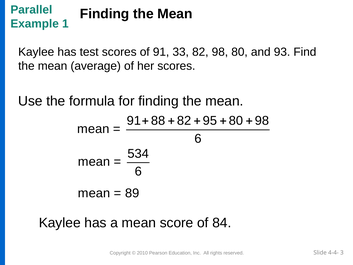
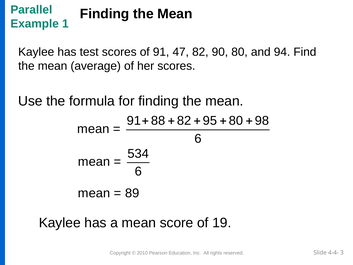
33: 33 -> 47 (181, 52)
82 98: 98 -> 90 (220, 52)
93: 93 -> 94 (282, 52)
84: 84 -> 19 (222, 223)
